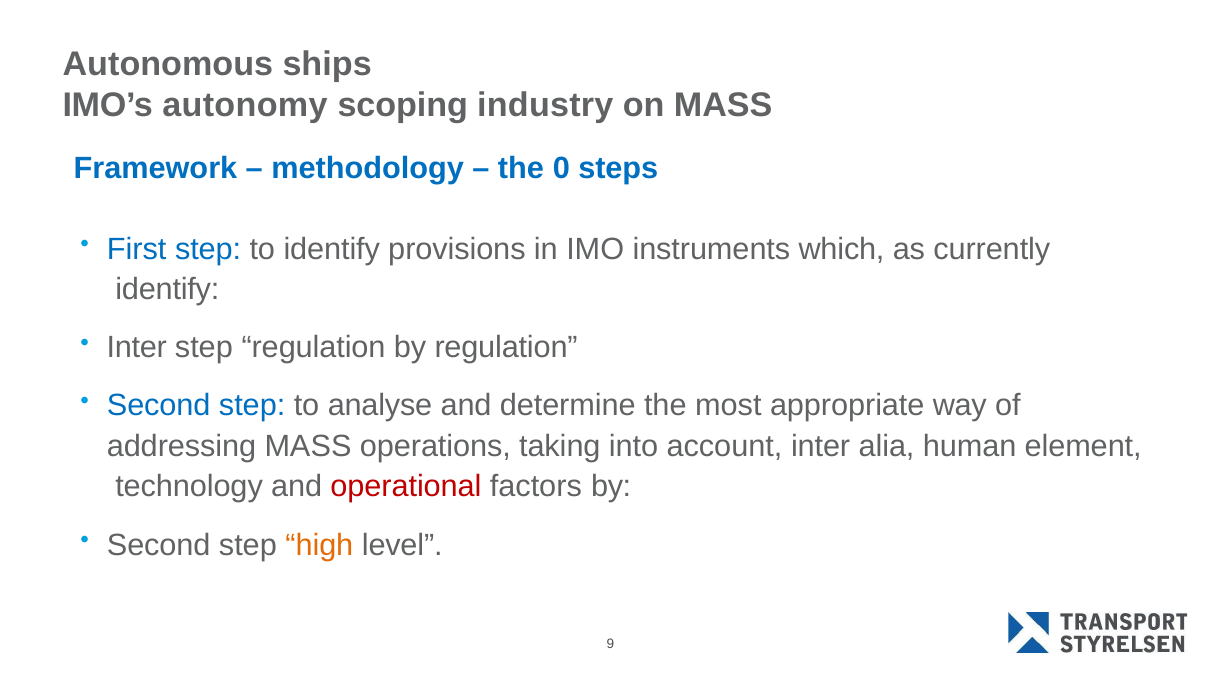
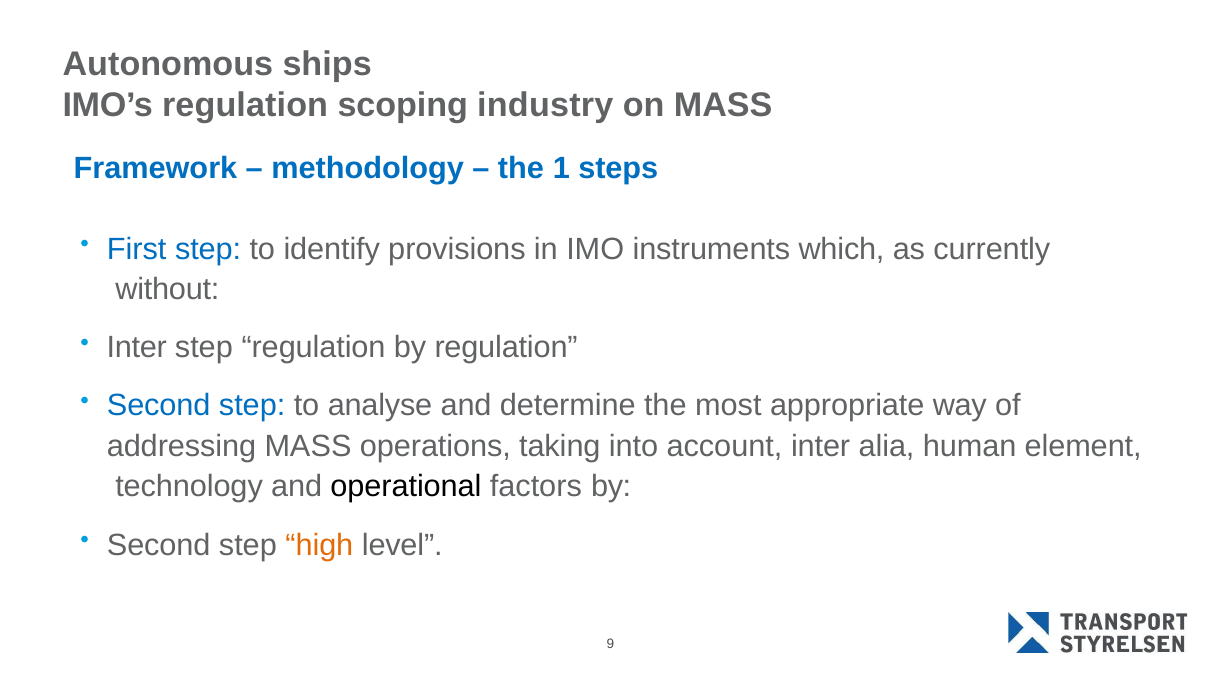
IMO’s autonomy: autonomy -> regulation (245, 105)
0: 0 -> 1 (562, 169)
identify: identify -> without (167, 289)
operational colour: red -> black (406, 487)
